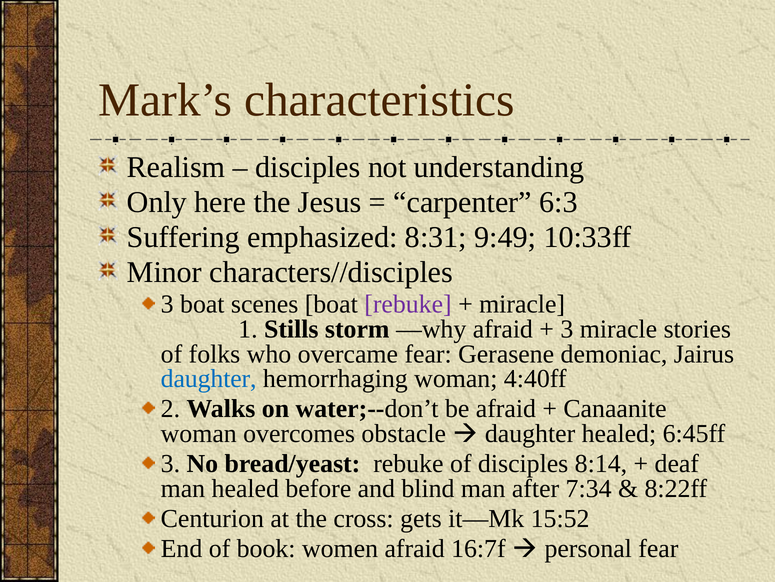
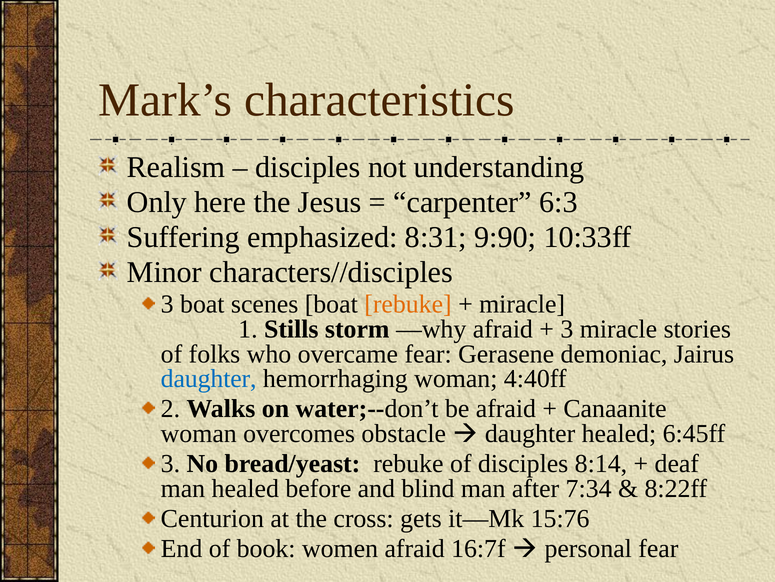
9:49: 9:49 -> 9:90 (505, 237)
rebuke colour: purple -> orange (408, 304)
15:52: 15:52 -> 15:76 (560, 518)
